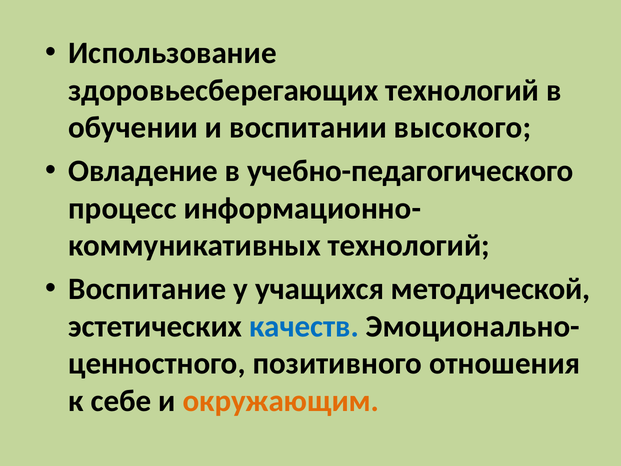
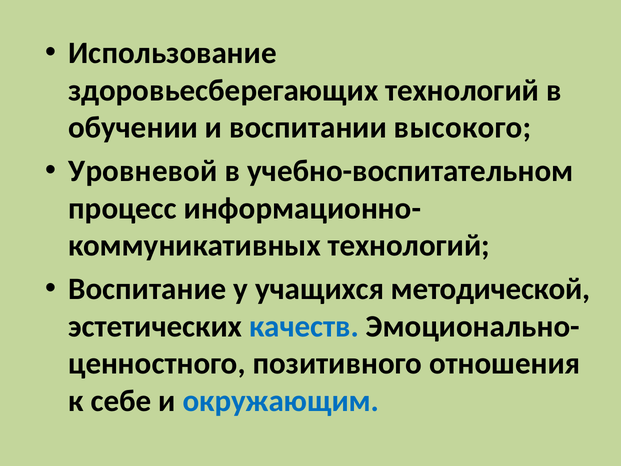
Овладение: Овладение -> Уровневой (143, 171)
учебно-педагогического: учебно-педагогического -> учебно-воспитательном (410, 171)
окружающим colour: orange -> blue (281, 401)
